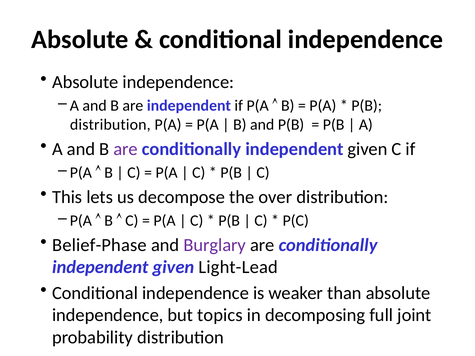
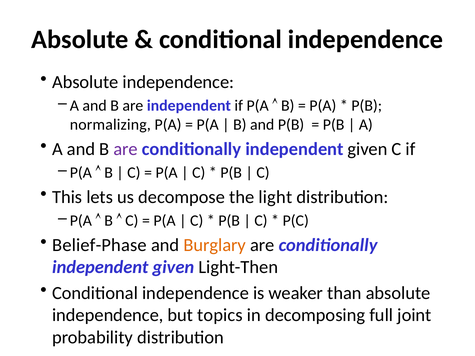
distribution: distribution -> normalizing (110, 125)
over: over -> light (275, 197)
Burglary colour: purple -> orange (215, 245)
Light-Lead: Light-Lead -> Light-Then (238, 267)
